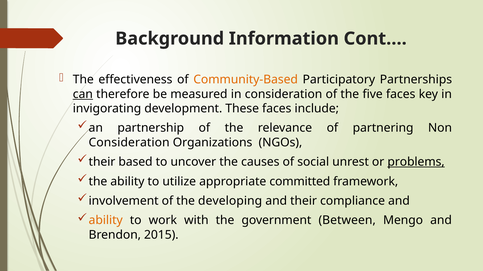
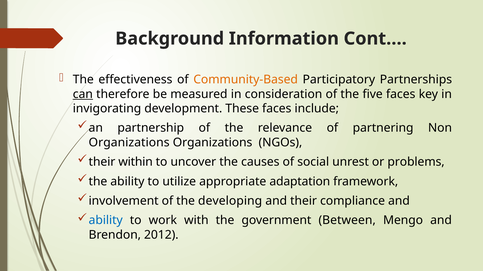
Consideration: Consideration -> Organizations (129, 143)
based: based -> within (136, 162)
problems underline: present -> none (416, 162)
committed: committed -> adaptation (300, 182)
ability colour: orange -> blue (106, 221)
2015: 2015 -> 2012 (161, 235)
